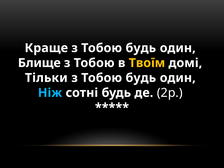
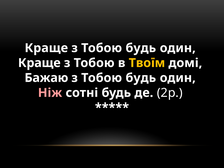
Блище: Блище -> Краще (39, 63)
Тільки: Тільки -> Бажаю (46, 78)
Ніж colour: light blue -> pink (50, 93)
